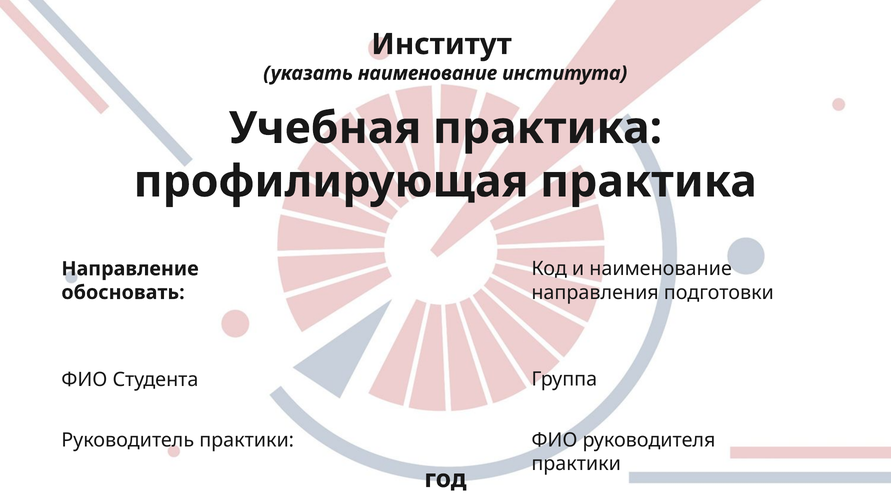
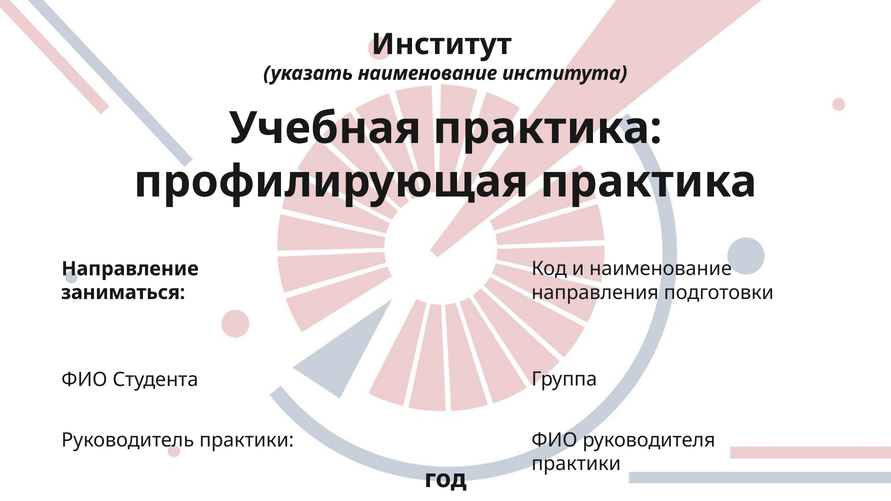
обосновать: обосновать -> заниматься (123, 293)
